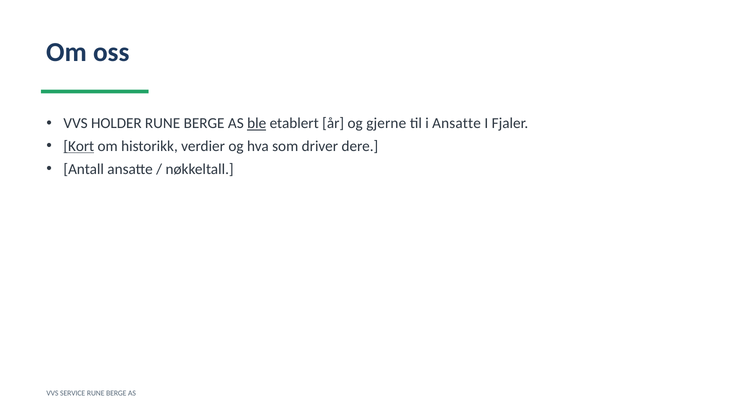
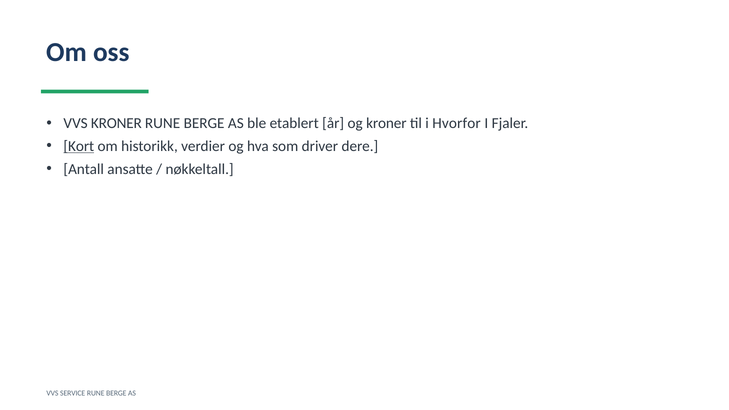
VVS HOLDER: HOLDER -> KRONER (116, 123)
ble underline: present -> none (257, 123)
og gjerne: gjerne -> kroner (386, 123)
i Ansatte: Ansatte -> Hvorfor (457, 123)
